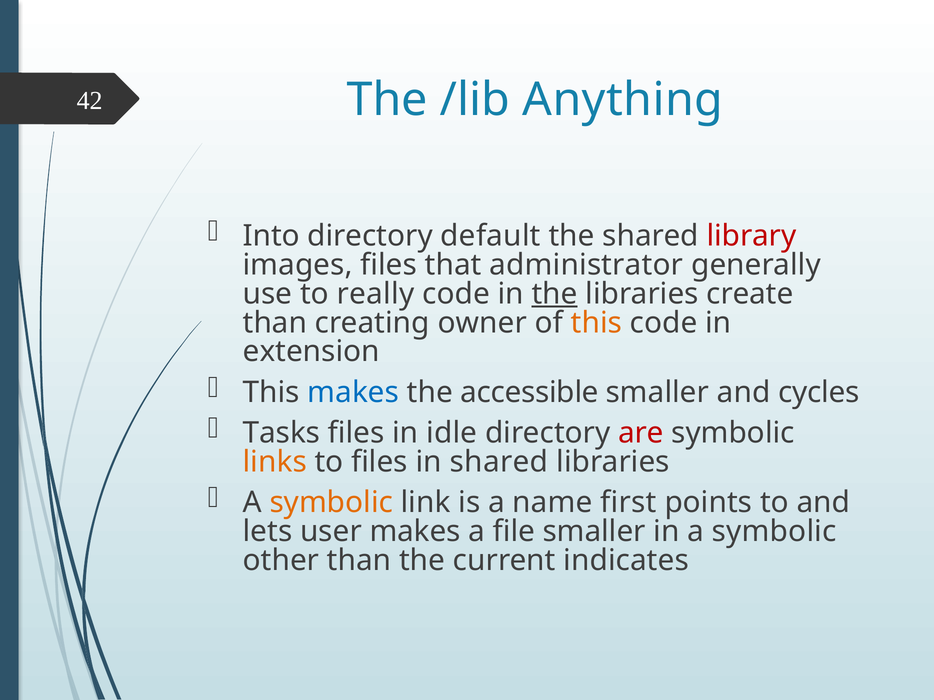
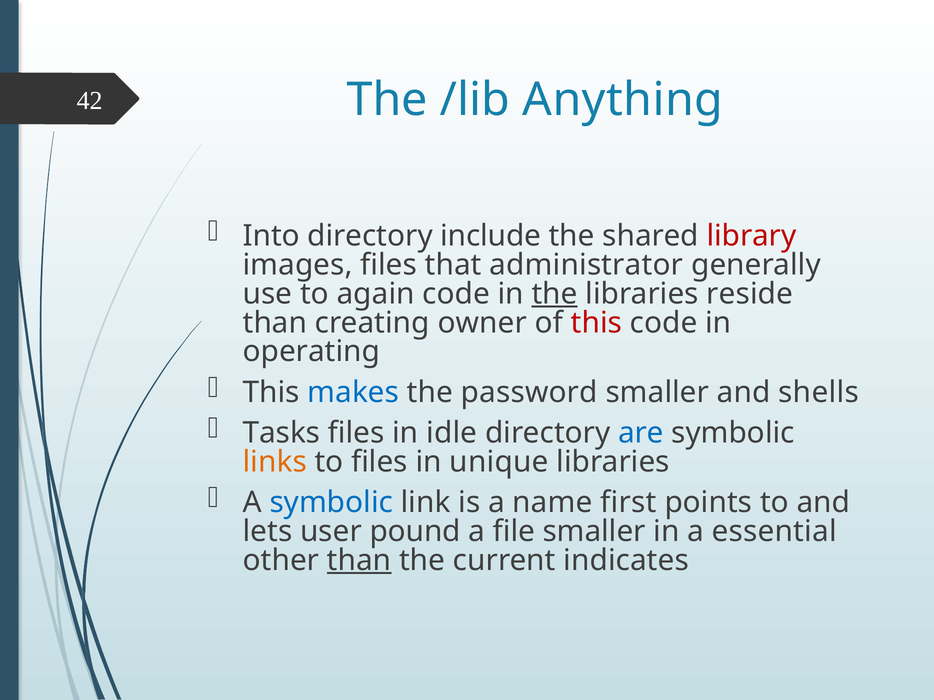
default: default -> include (491, 236)
really: really -> again (376, 294)
create: create -> reside (750, 294)
this colour: orange -> red (596, 323)
extension: extension -> operating (311, 352)
accessible: accessible -> password (529, 393)
cycles: cycles -> shells (819, 393)
are colour: red -> blue (641, 433)
in shared: shared -> unique (499, 462)
symbolic colour: orange -> blue (331, 503)
user makes: makes -> pound (415, 532)
in a symbolic: symbolic -> essential (774, 532)
than underline: none -> present (359, 561)
